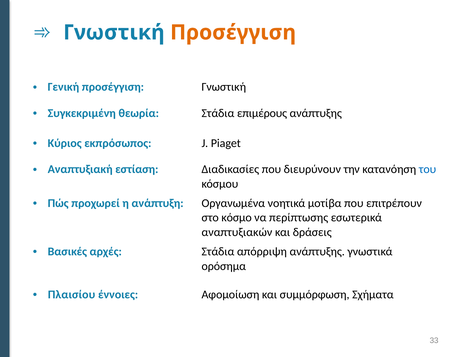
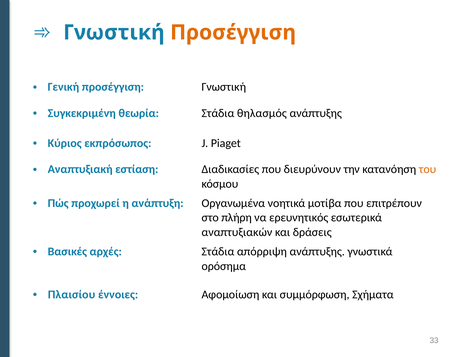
επιμέρους: επιμέρους -> θηλασμός (262, 113)
του colour: blue -> orange (427, 169)
κόσμο: κόσμο -> πλήρη (237, 218)
περίπτωσης: περίπτωσης -> ερευνητικός (299, 218)
